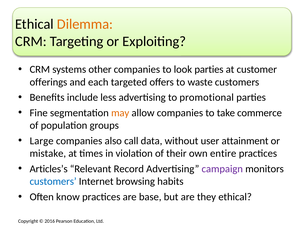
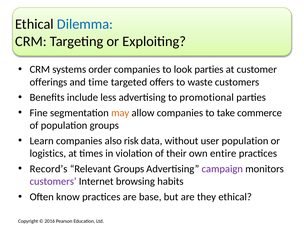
Dilemma colour: orange -> blue (85, 24)
other: other -> order (100, 69)
each: each -> time (98, 82)
Large: Large -> Learn (42, 141)
call: call -> risk (131, 141)
user attainment: attainment -> population (245, 141)
mistake: mistake -> logistics (48, 153)
Articles’s: Articles’s -> Record’s (49, 169)
Relevant Record: Record -> Groups (129, 169)
customers colour: blue -> purple (53, 182)
